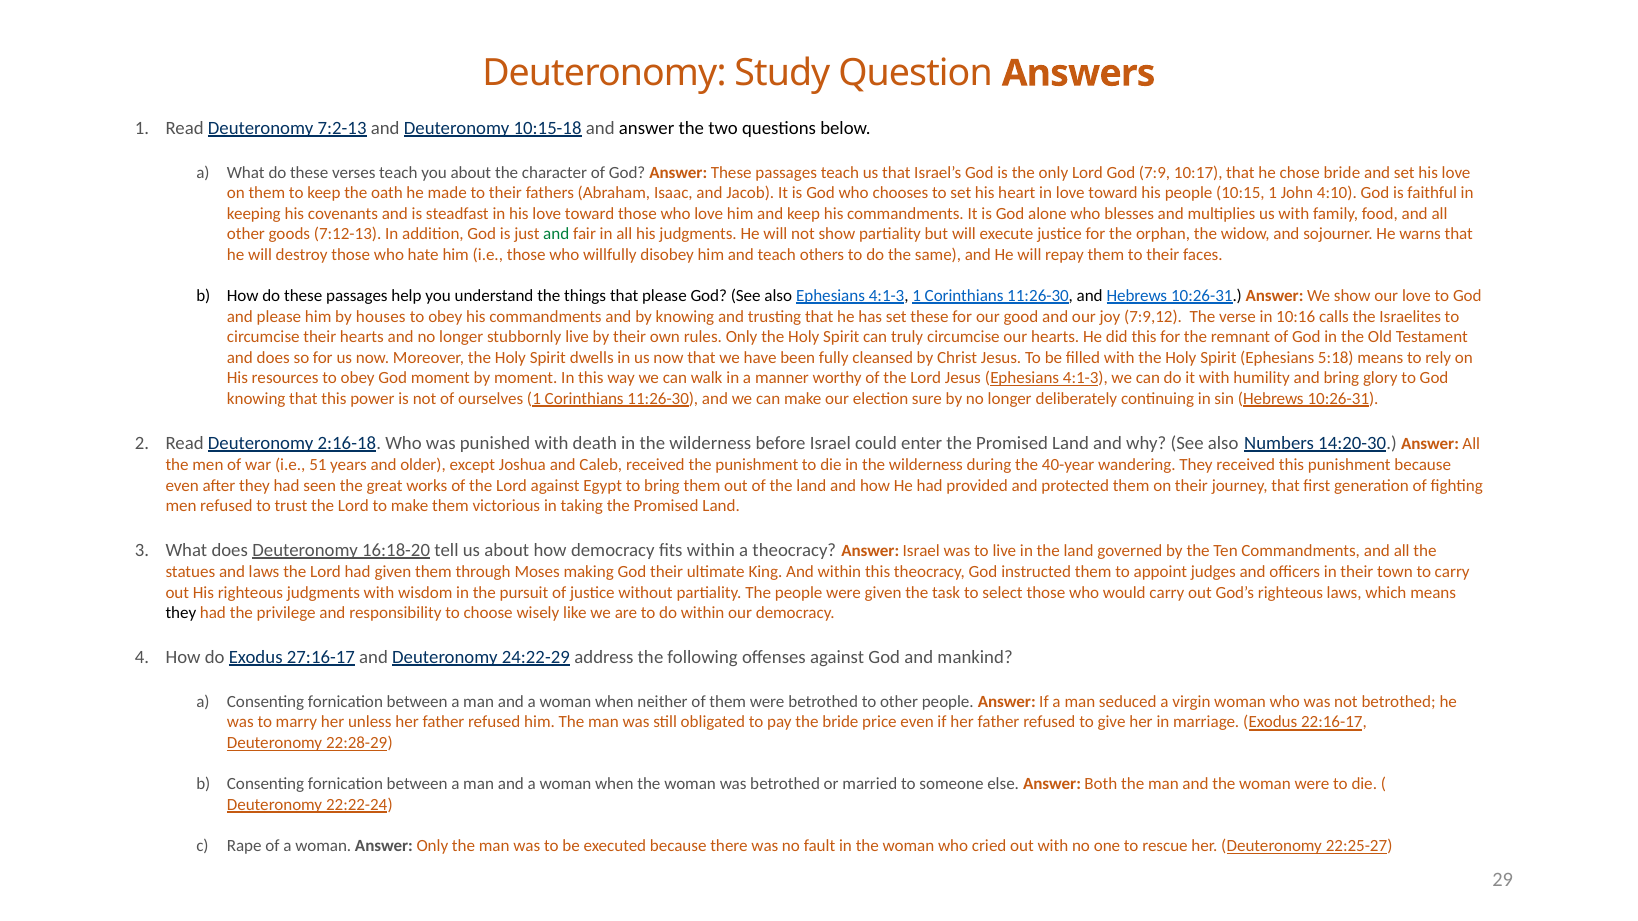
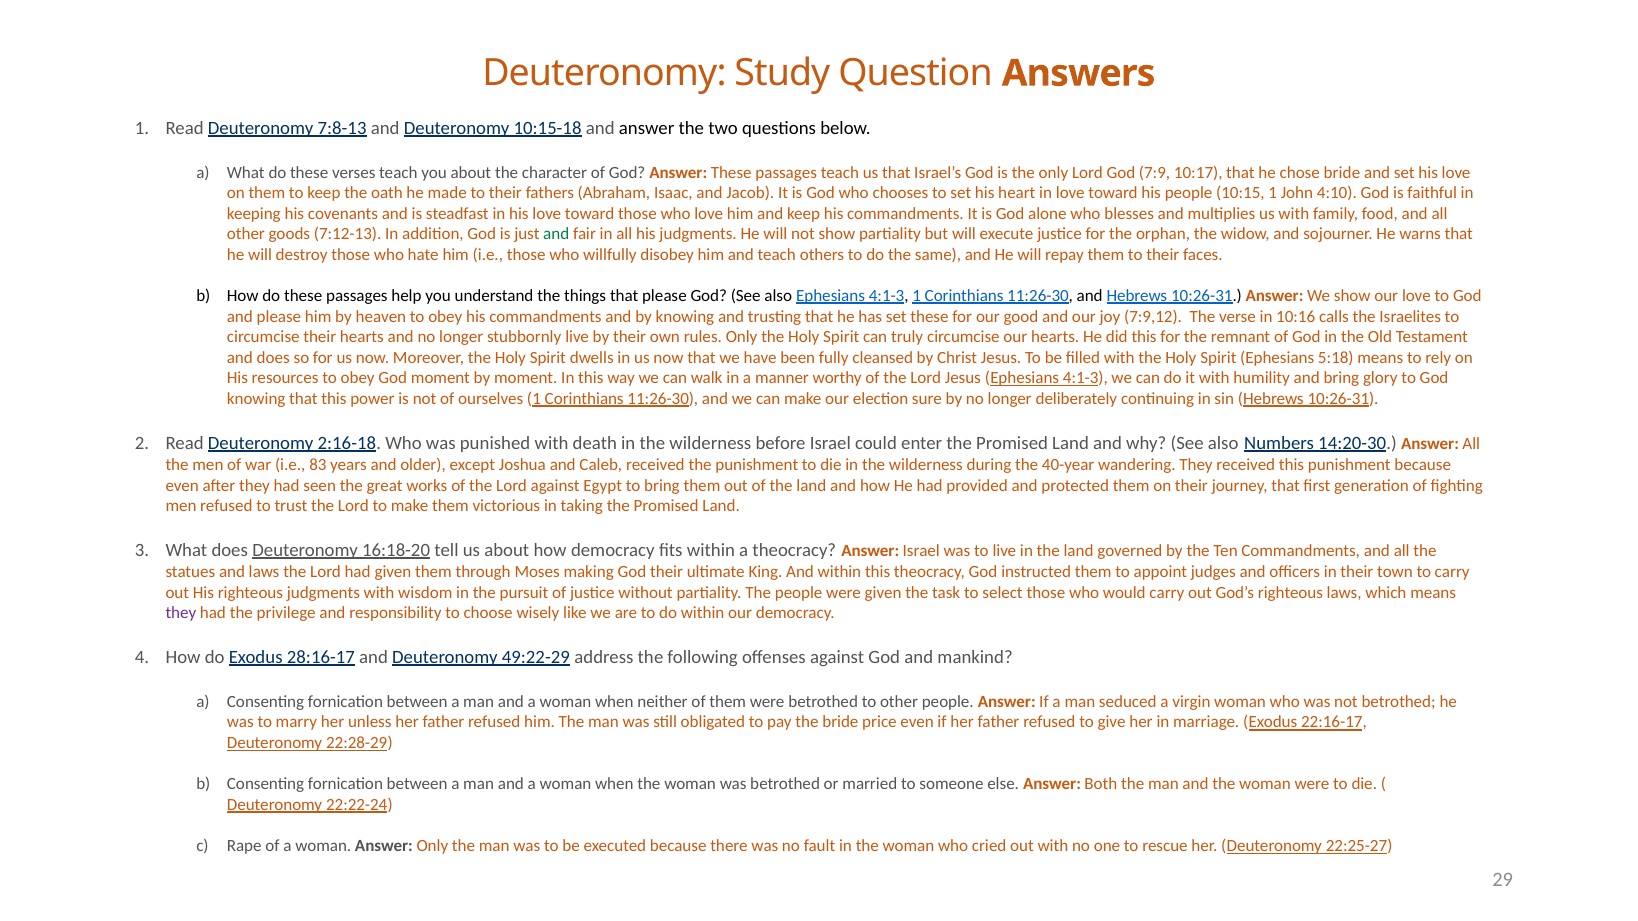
7:2-13: 7:2-13 -> 7:8-13 (342, 128)
houses: houses -> heaven (381, 317)
51: 51 -> 83 (318, 465)
they colour: black -> purple (181, 613)
27:16-17: 27:16-17 -> 28:16-17 (321, 658)
24:22-29: 24:22-29 -> 49:22-29 (536, 658)
